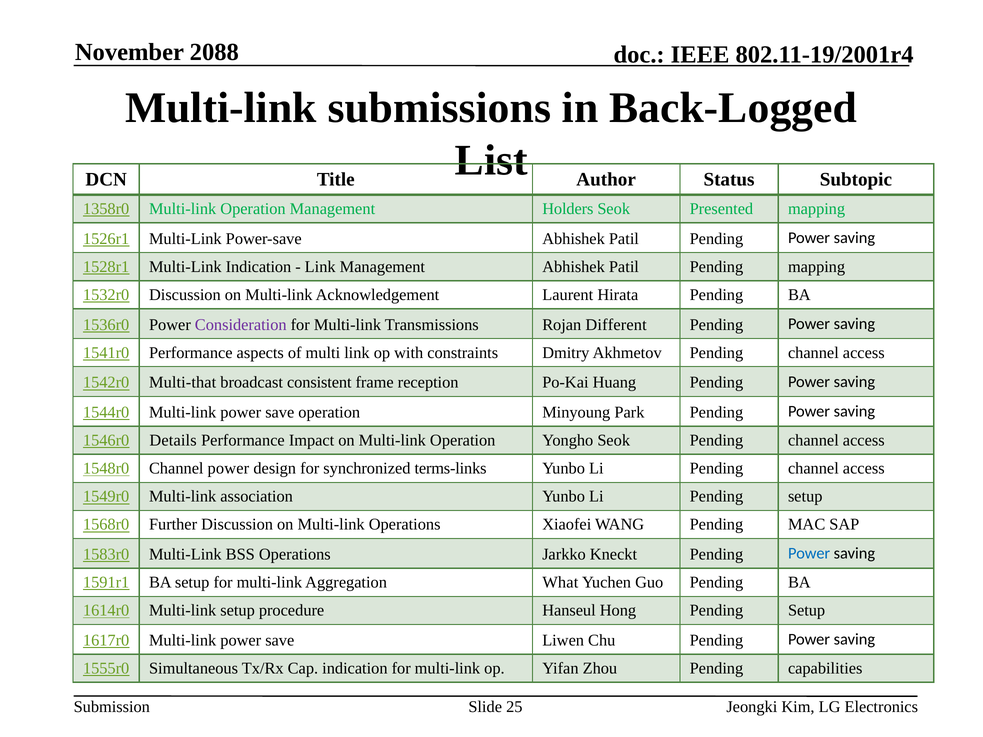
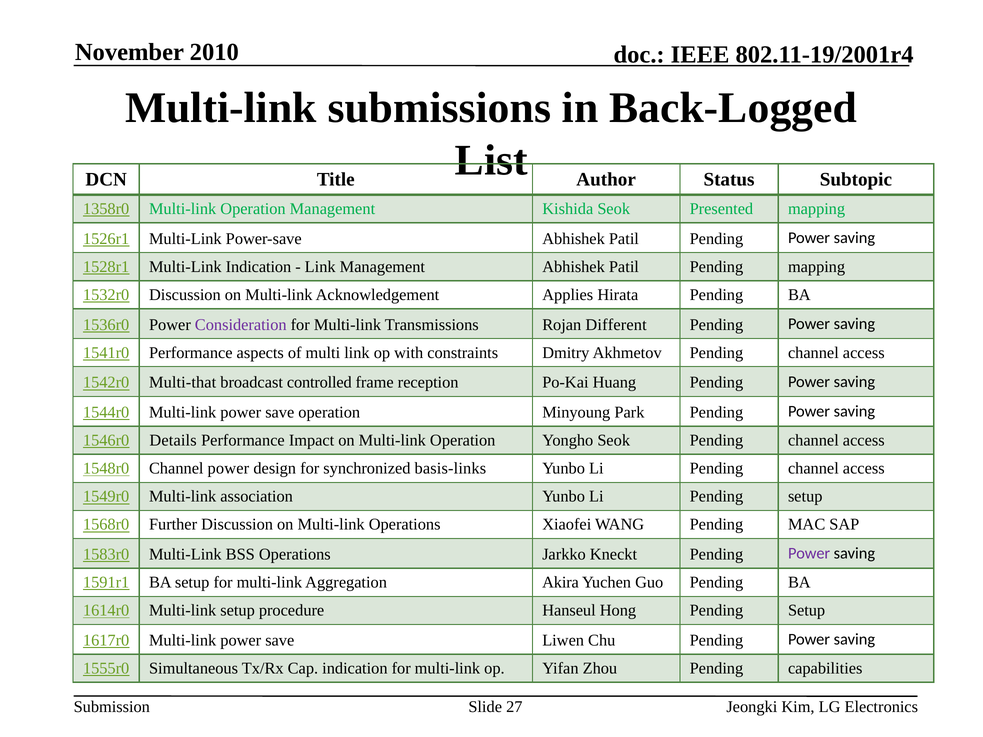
2088: 2088 -> 2010 (214, 52)
Holders: Holders -> Kishida (568, 209)
Laurent: Laurent -> Applies (568, 295)
consistent: consistent -> controlled (319, 383)
terms-links: terms-links -> basis-links (450, 469)
Power colour: blue -> purple (809, 554)
What: What -> Akira (561, 583)
25: 25 -> 27 (514, 707)
